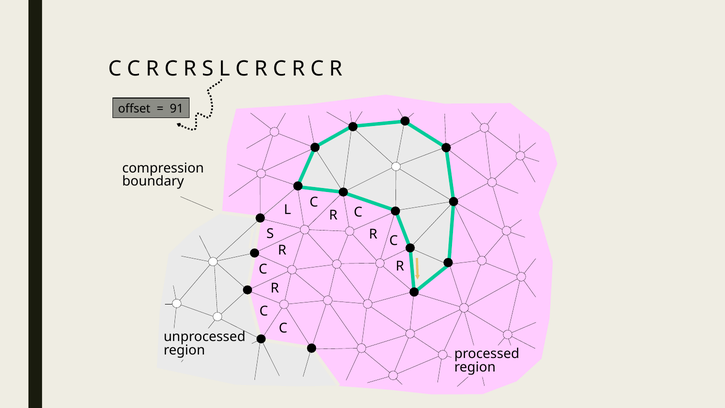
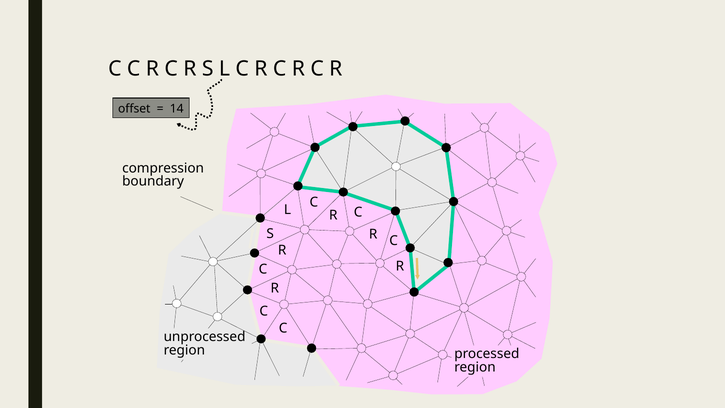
91: 91 -> 14 (177, 109)
